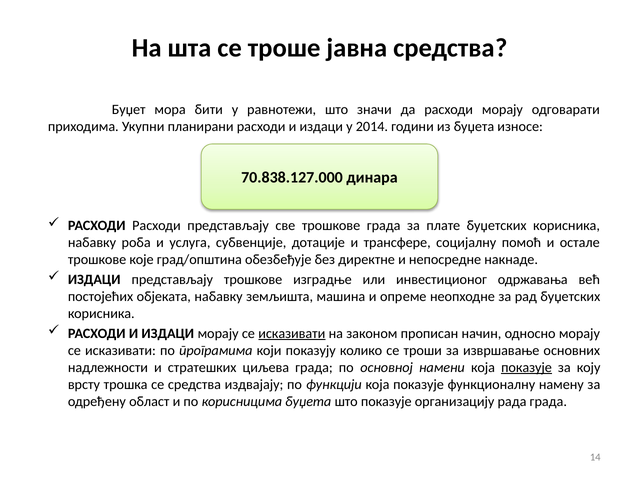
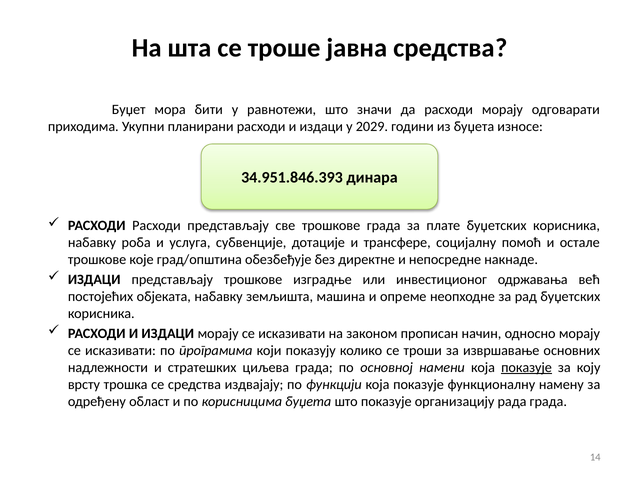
2014: 2014 -> 2029 (372, 127)
70.838.127.000: 70.838.127.000 -> 34.951.846.393 (292, 178)
исказивати underline: present -> none (292, 334)
